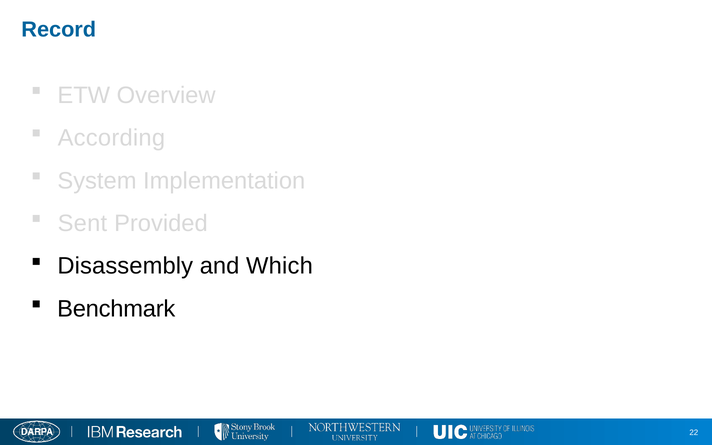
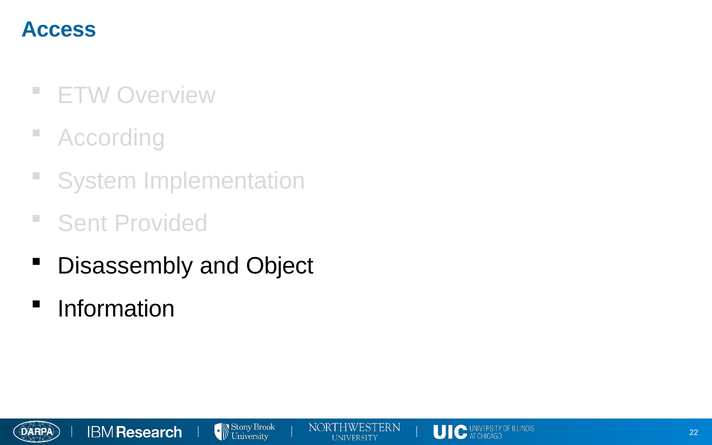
Record: Record -> Access (59, 29)
Which: Which -> Object (280, 266)
Benchmark: Benchmark -> Information (116, 309)
